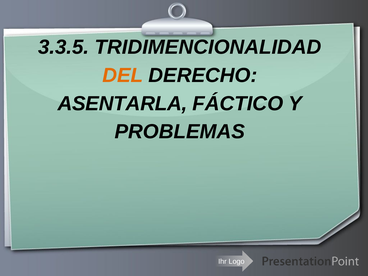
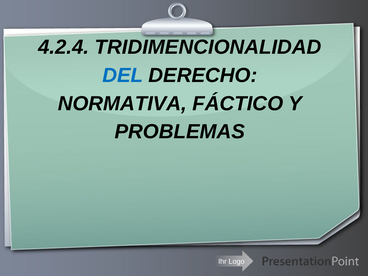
3.3.5: 3.3.5 -> 4.2.4 (64, 47)
DEL colour: orange -> blue (123, 75)
ASENTARLA: ASENTARLA -> NORMATIVA (122, 104)
